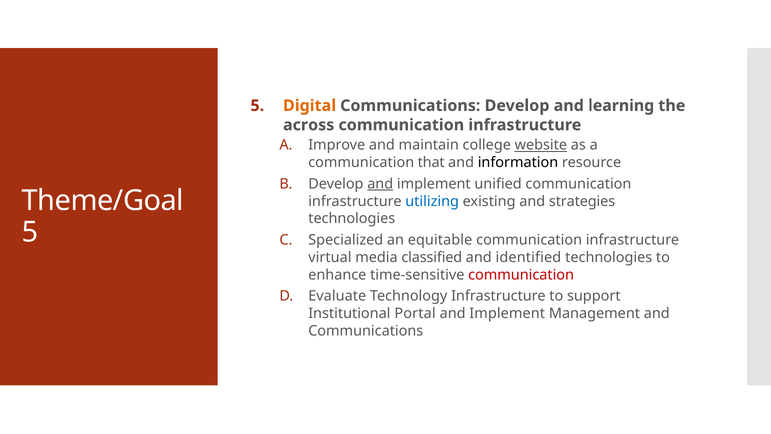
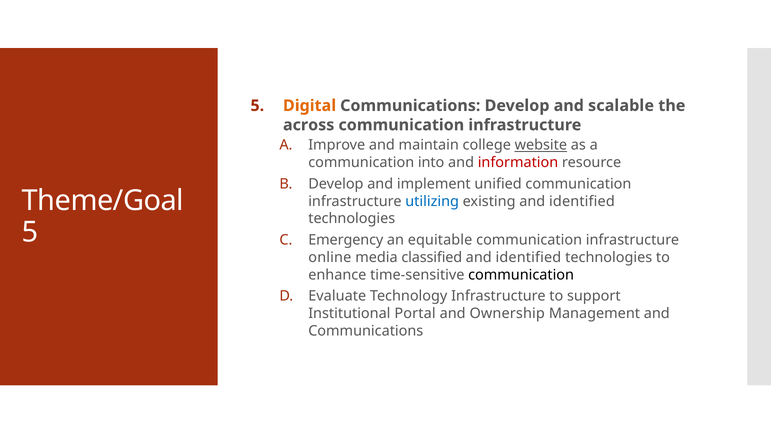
learning: learning -> scalable (621, 106)
that: that -> into (431, 162)
information colour: black -> red (518, 162)
and underline: present -> none (380, 184)
existing and strategies: strategies -> identified (582, 201)
Specialized: Specialized -> Emergency (346, 240)
virtual: virtual -> online (330, 257)
communication colour: red -> black (521, 275)
Implement: Implement -> Ownership (507, 313)
